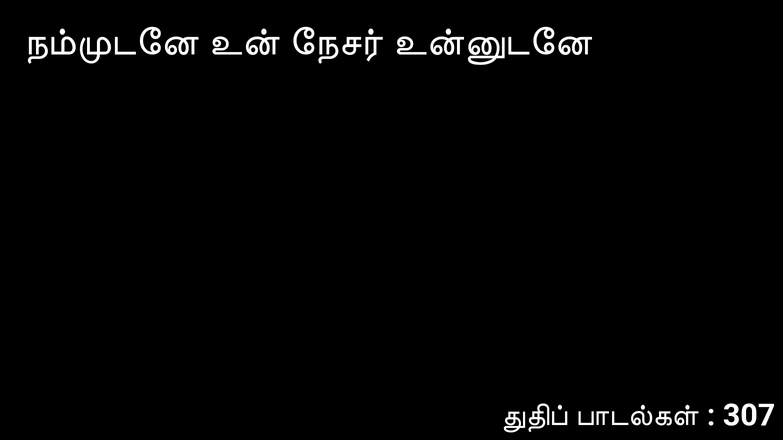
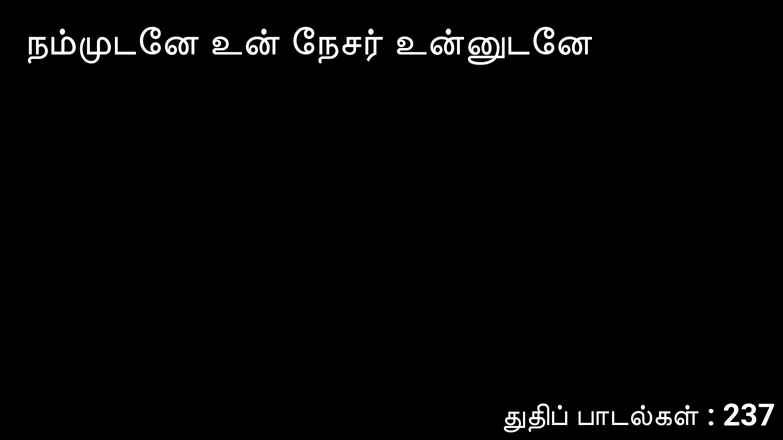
307: 307 -> 237 (749, 416)
